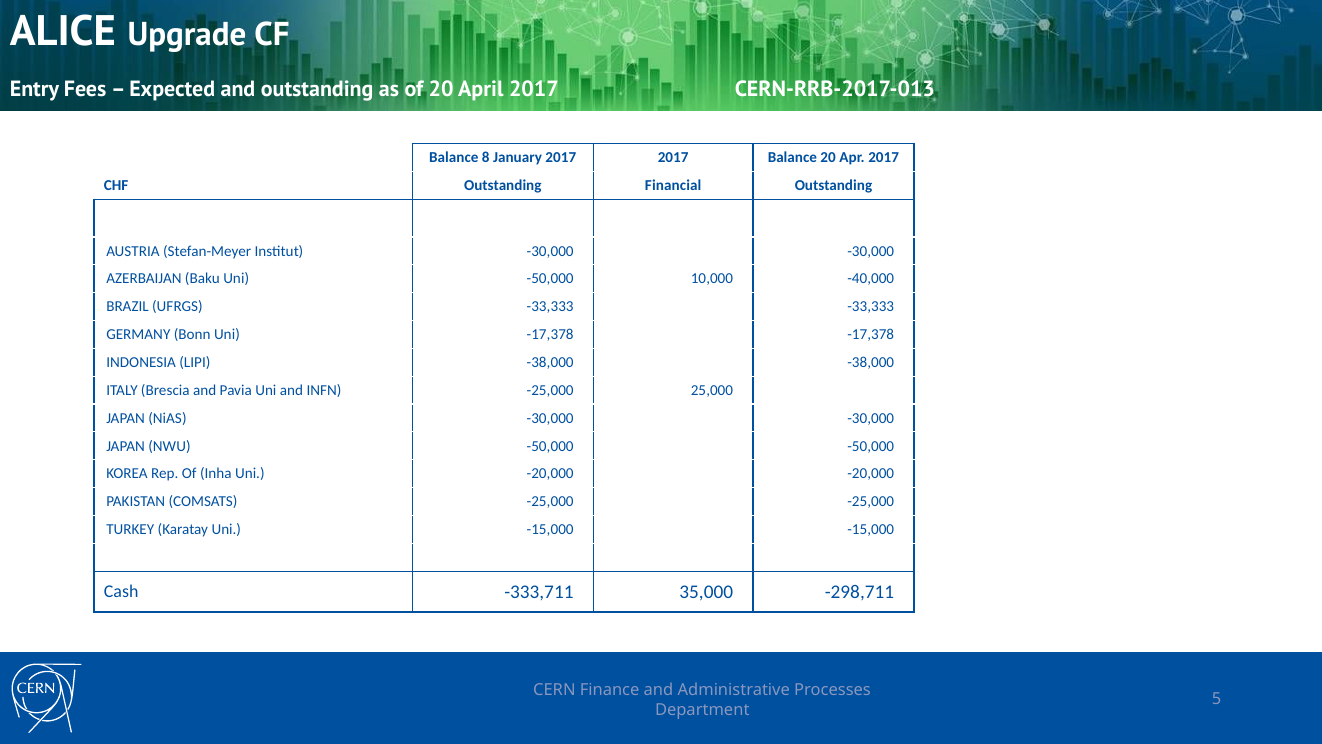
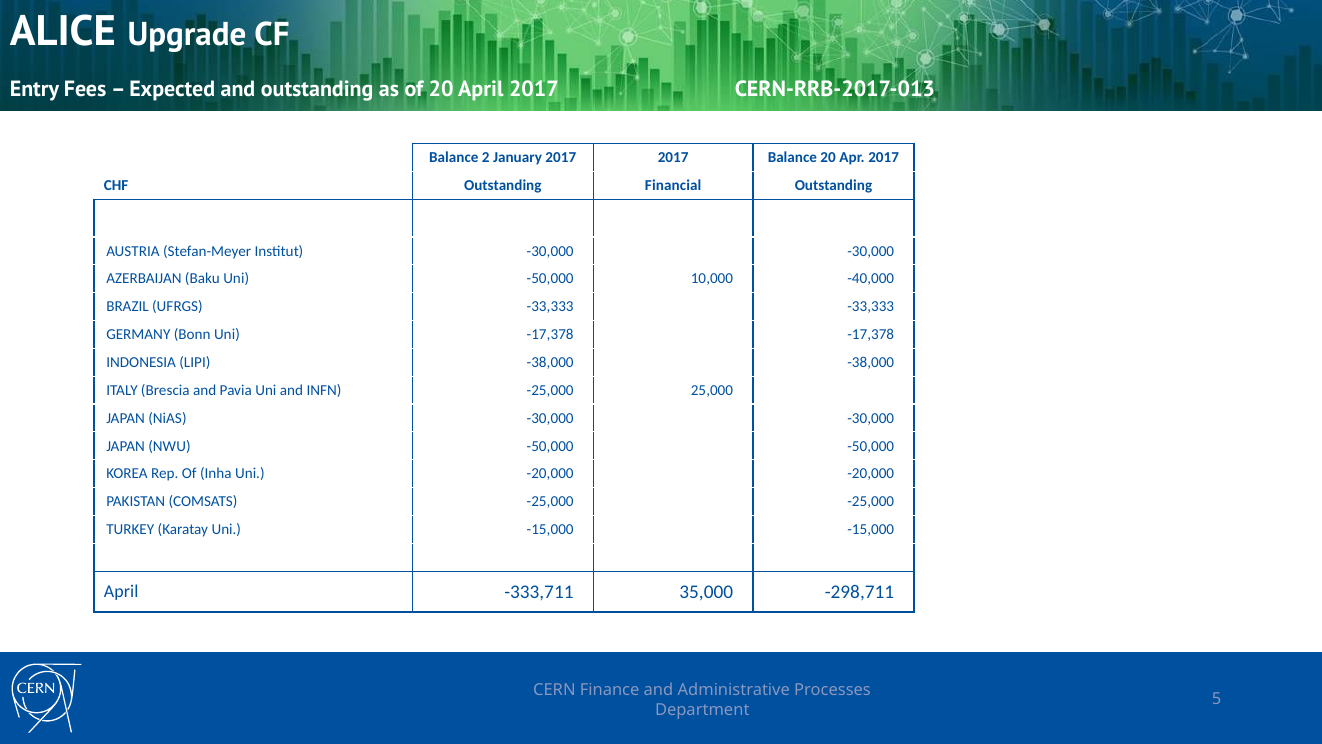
8: 8 -> 2 (486, 158)
Cash: Cash -> April (121, 591)
